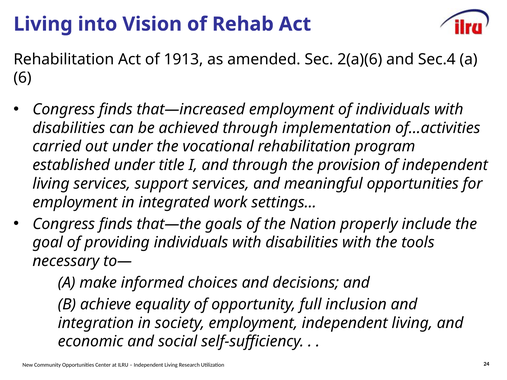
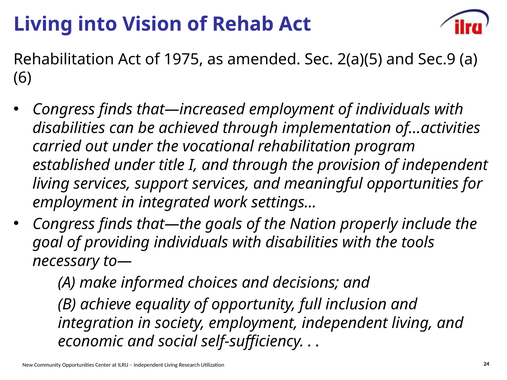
1913: 1913 -> 1975 (183, 59)
2(a)(6: 2(a)(6 -> 2(a)(5 (360, 59)
Sec.4: Sec.4 -> Sec.9 (437, 59)
